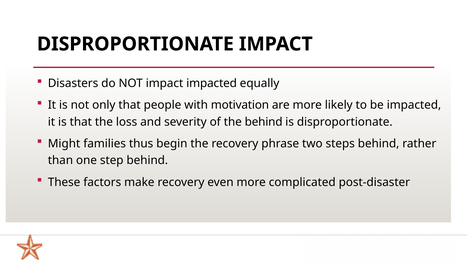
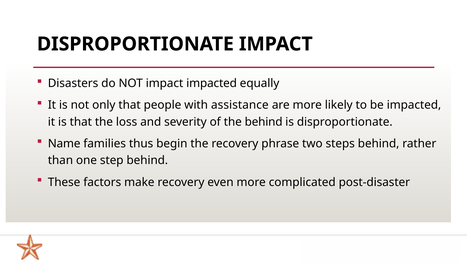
motivation: motivation -> assistance (240, 105)
Might: Might -> Name (64, 143)
